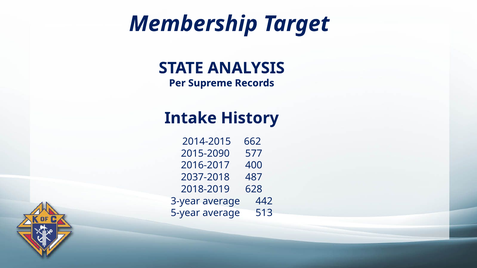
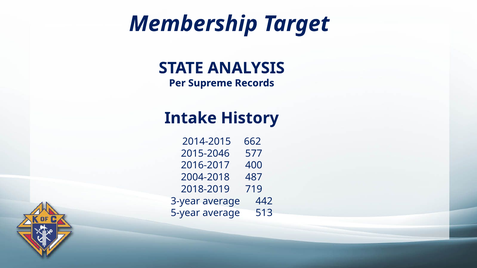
2015-2090: 2015-2090 -> 2015-2046 (205, 154)
2037-2018: 2037-2018 -> 2004-2018 (205, 177)
628: 628 -> 719 (254, 189)
